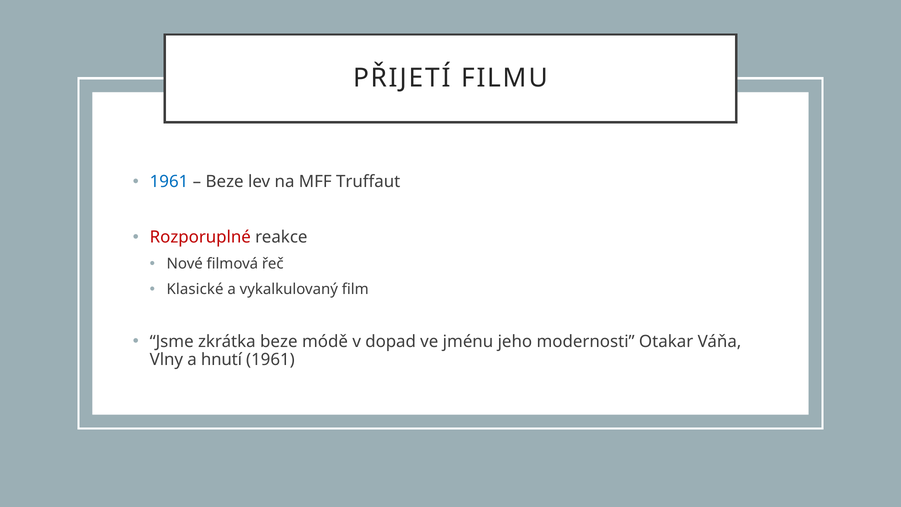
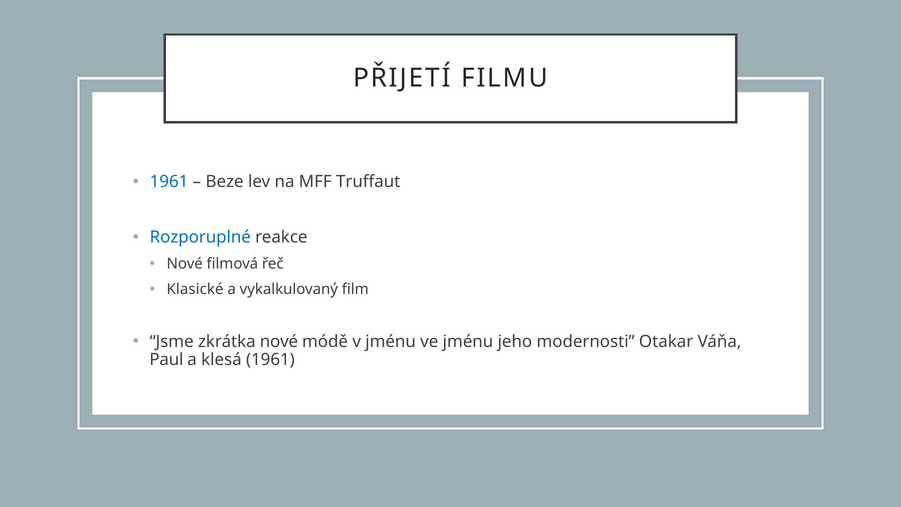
Rozporuplné colour: red -> blue (200, 237)
zkrátka beze: beze -> nové (279, 341)
v dopad: dopad -> jménu (391, 341)
Vlny: Vlny -> Paul (166, 360)
hnutí: hnutí -> klesá (221, 360)
